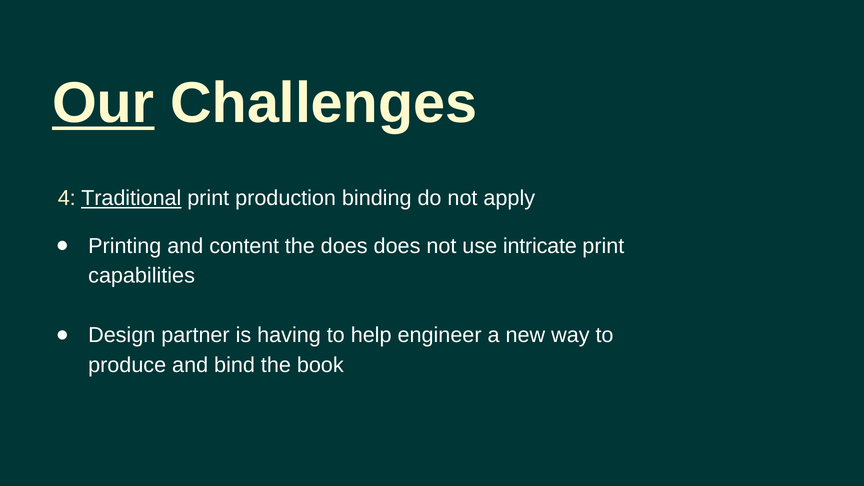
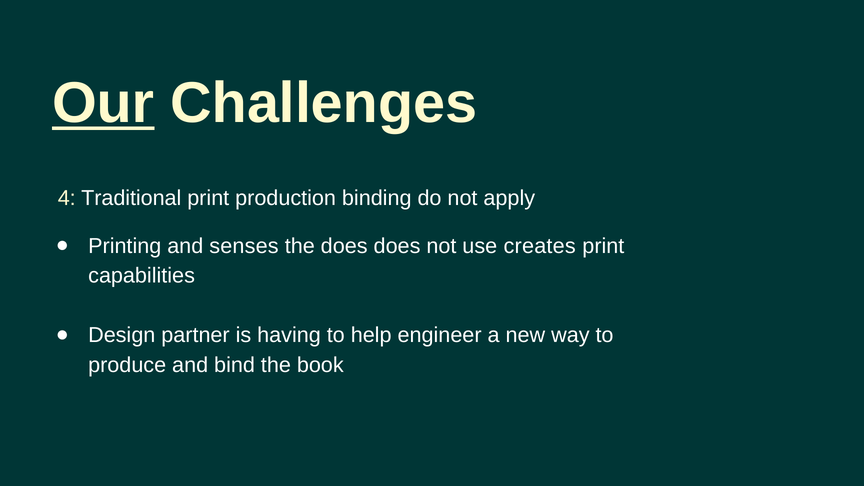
Traditional underline: present -> none (131, 198)
content: content -> senses (244, 246)
intricate: intricate -> creates (540, 246)
